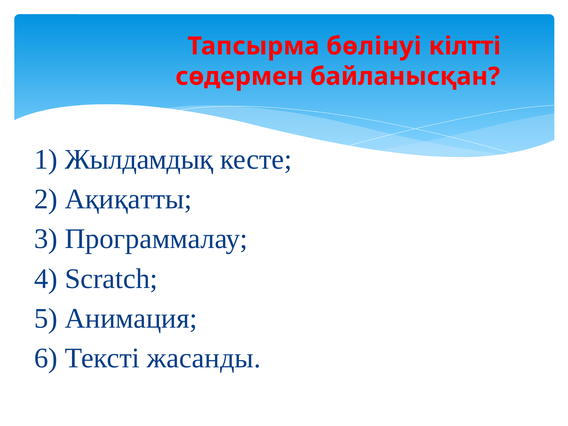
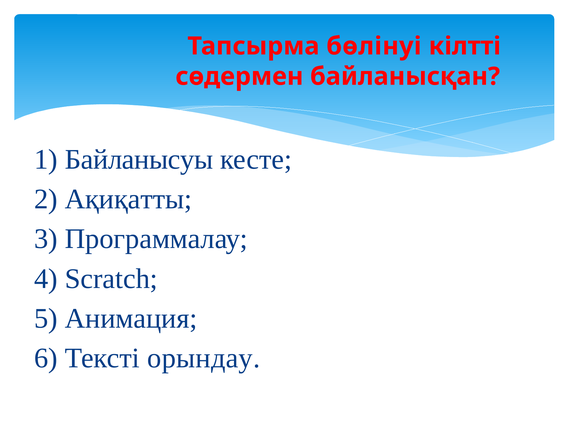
Жылдамдық: Жылдамдық -> Байланысуы (139, 159)
жасанды: жасанды -> орындау (204, 358)
